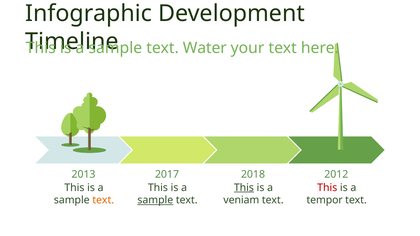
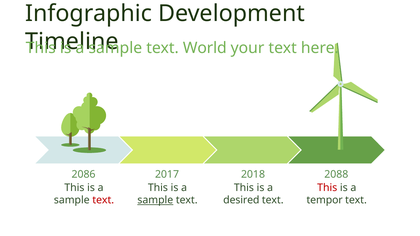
Water: Water -> World (205, 48)
2013: 2013 -> 2086 (84, 175)
2012: 2012 -> 2088 (336, 175)
This underline: present -> none (244, 188)
text colour: orange -> red (103, 200)
veniam: veniam -> desired (241, 200)
